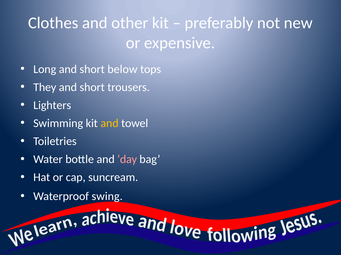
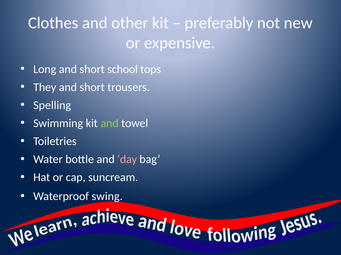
below: below -> school (123, 69)
Lighters: Lighters -> Spelling (52, 105)
and colour: yellow -> light green (110, 124)
